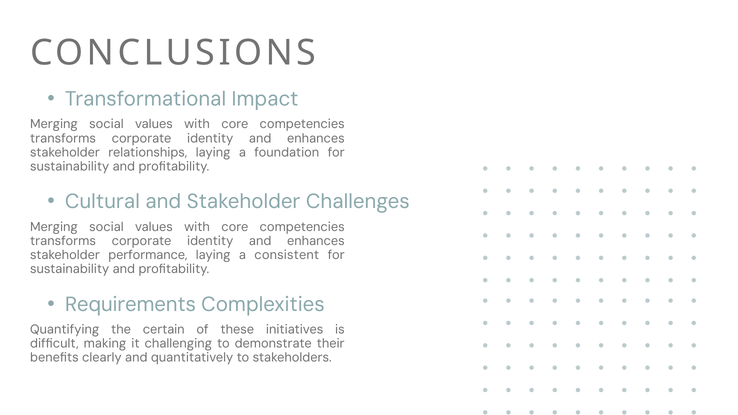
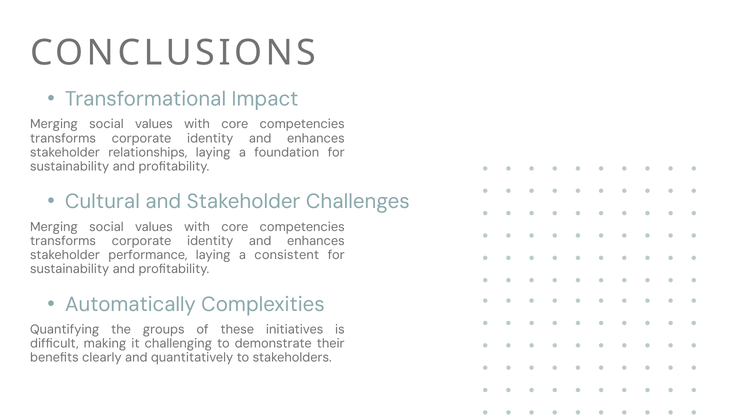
Requirements: Requirements -> Automatically (130, 305)
certain: certain -> groups (164, 330)
